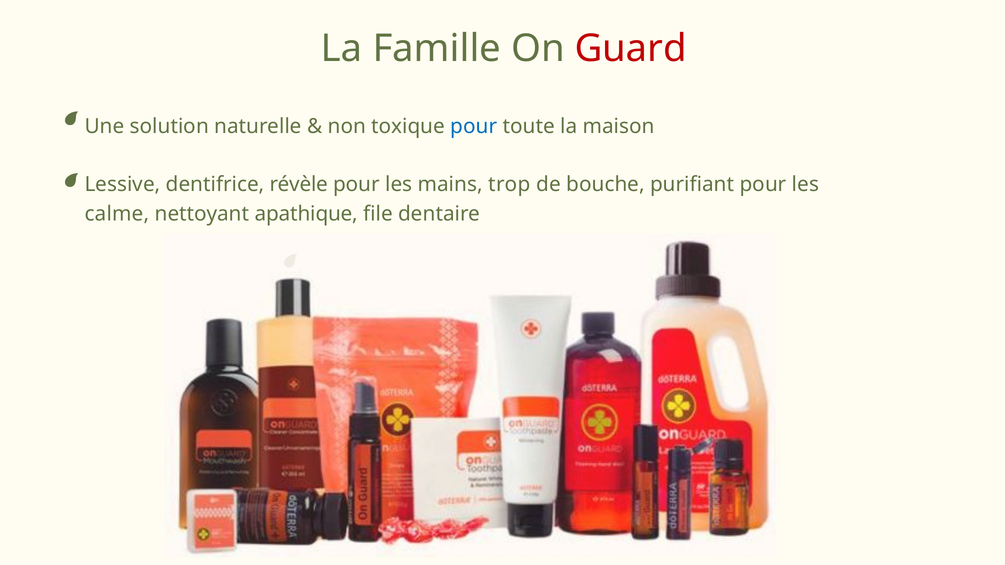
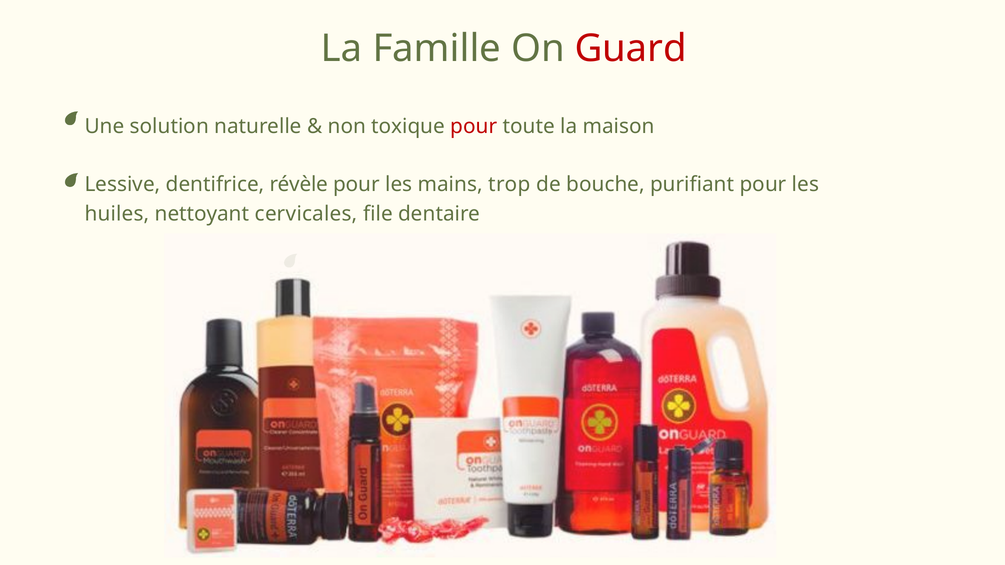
pour colour: blue -> red (474, 126)
calme: calme -> huiles (117, 214)
apathique: apathique -> cervicales (306, 214)
